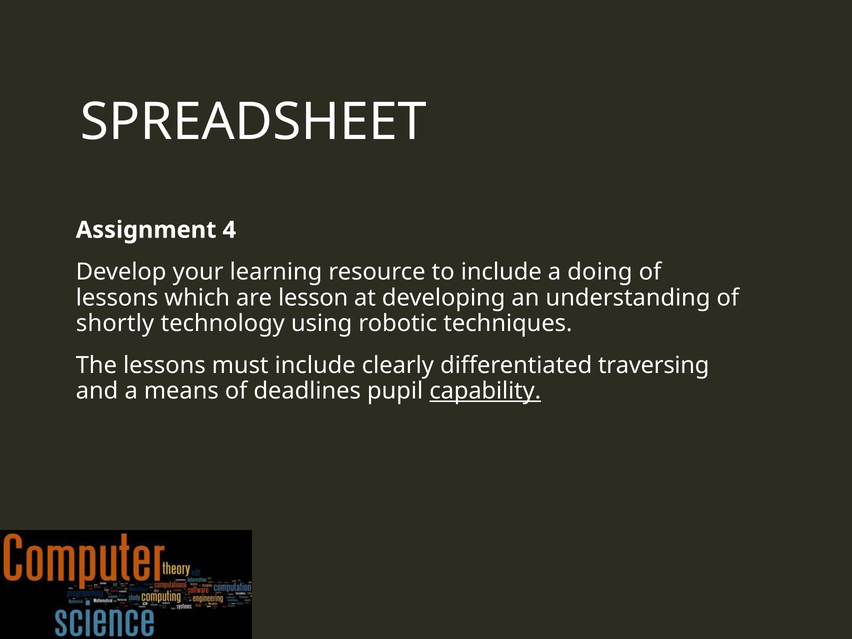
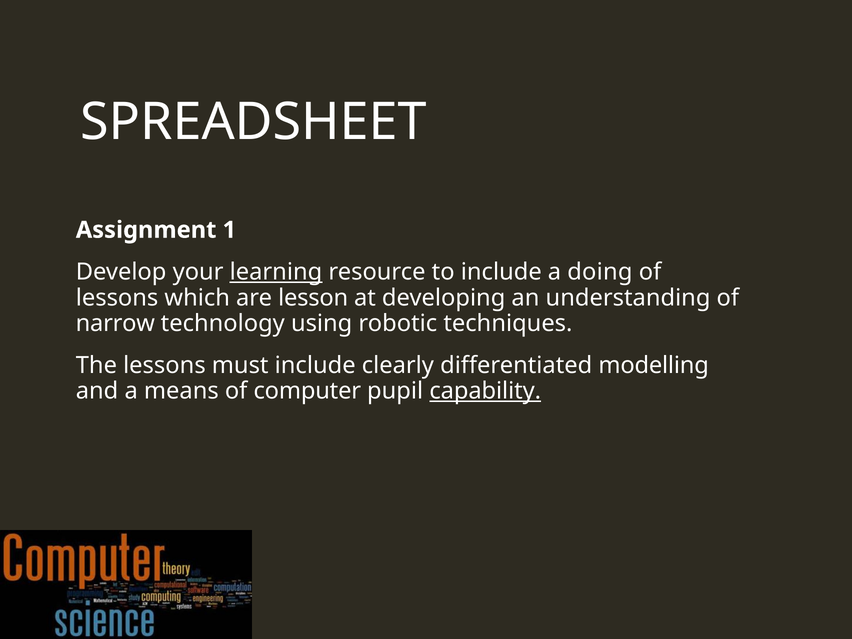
4: 4 -> 1 (229, 230)
learning underline: none -> present (276, 272)
shortly: shortly -> narrow (115, 323)
traversing: traversing -> modelling (654, 365)
deadlines: deadlines -> computer (307, 391)
